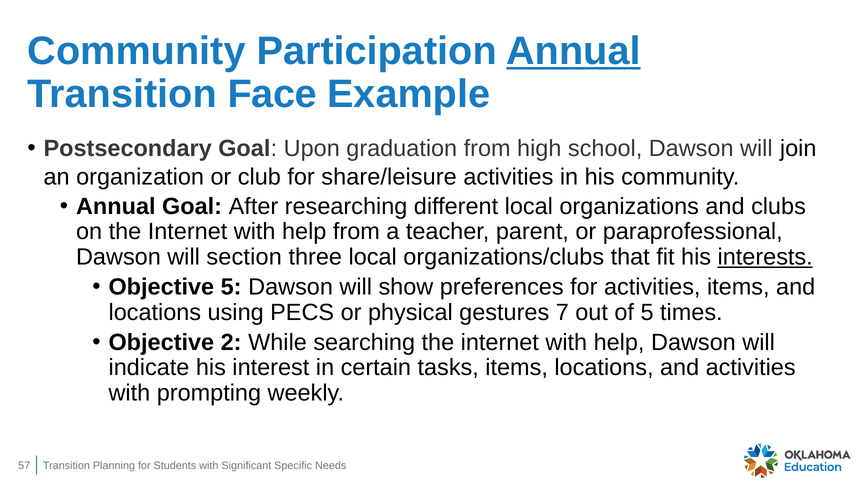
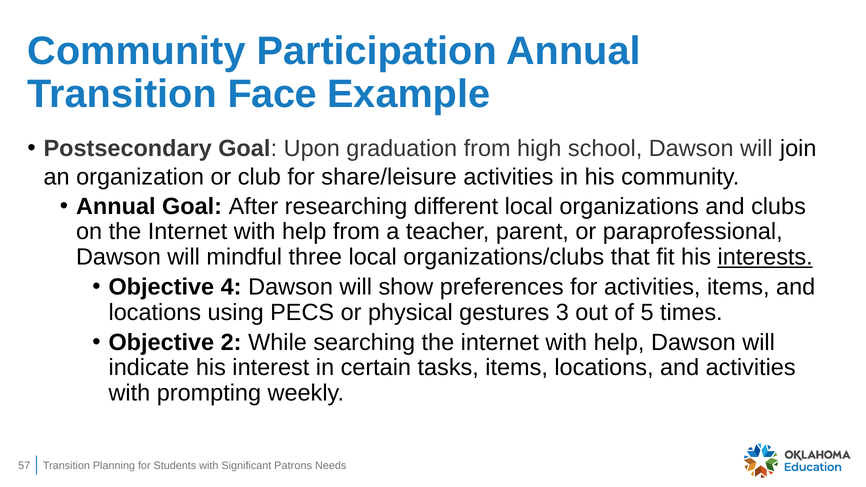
Annual underline: present -> none (573, 51)
section: section -> mindful (244, 257)
Objective 5: 5 -> 4 (231, 287)
7: 7 -> 3 (562, 312)
Specific: Specific -> Patrons (293, 466)
